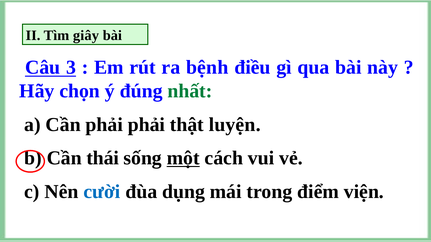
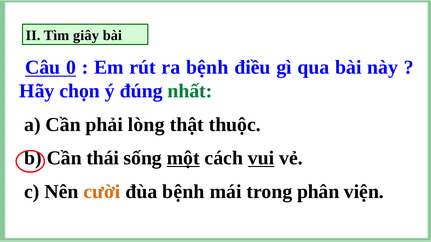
3: 3 -> 0 (71, 68)
phải phải: phải -> lòng (146, 125)
luyện: luyện -> thuộc (235, 125)
vui underline: none -> present (261, 158)
cười colour: blue -> orange (102, 192)
đùa dụng: dụng -> bệnh (183, 192)
điểm: điểm -> phân (318, 192)
